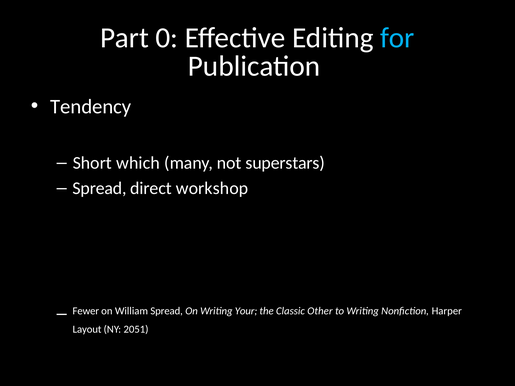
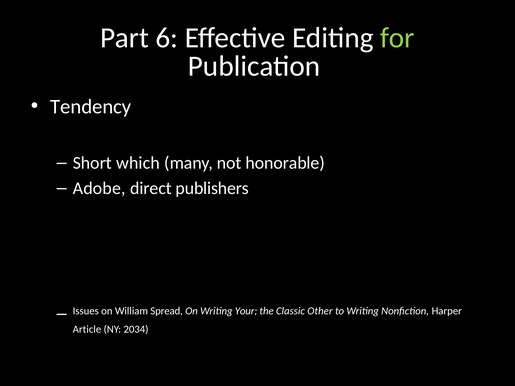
0: 0 -> 6 (167, 38)
for colour: light blue -> light green (397, 38)
superstars: superstars -> honorable (285, 163)
Spread: Spread -> Adobe (99, 189)
workshop: workshop -> publishers (212, 189)
Fewer: Fewer -> Issues (86, 311)
Layout: Layout -> Article (87, 329)
2051: 2051 -> 2034 (136, 329)
